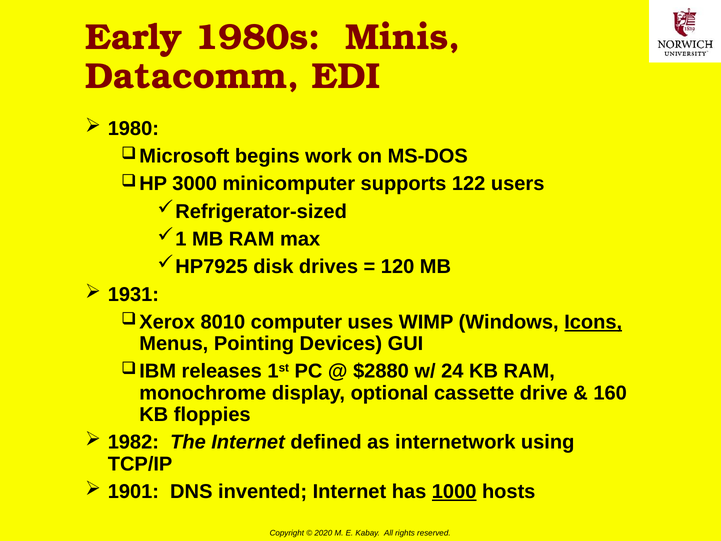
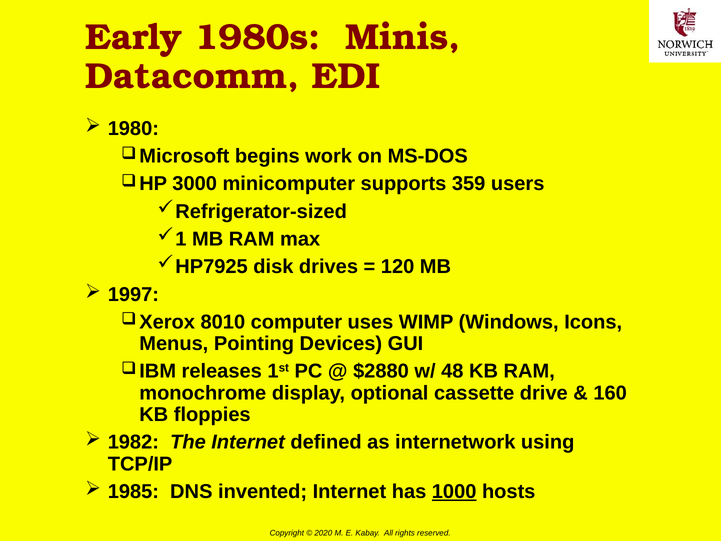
122: 122 -> 359 (469, 184)
1931: 1931 -> 1997 (133, 294)
Icons underline: present -> none (593, 322)
24: 24 -> 48 (452, 371)
1901: 1901 -> 1985 (133, 491)
